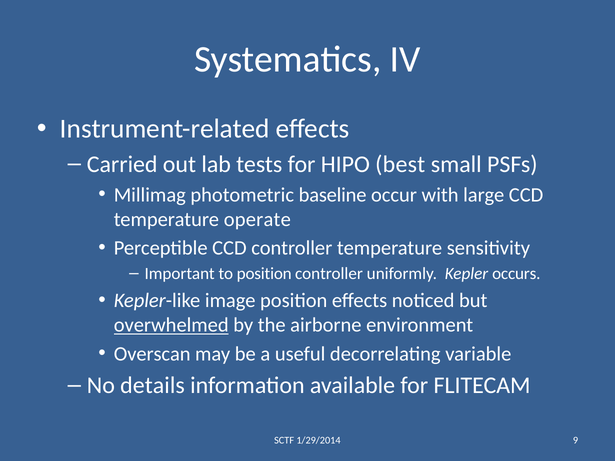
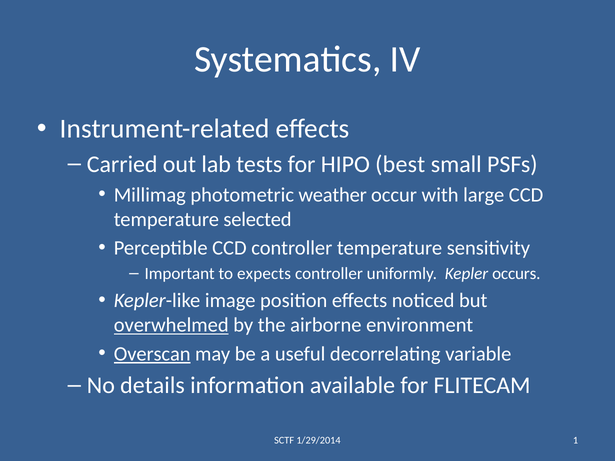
baseline: baseline -> weather (333, 195)
operate: operate -> selected (258, 219)
to position: position -> expects (264, 274)
Overscan underline: none -> present (152, 354)
9: 9 -> 1 (576, 440)
